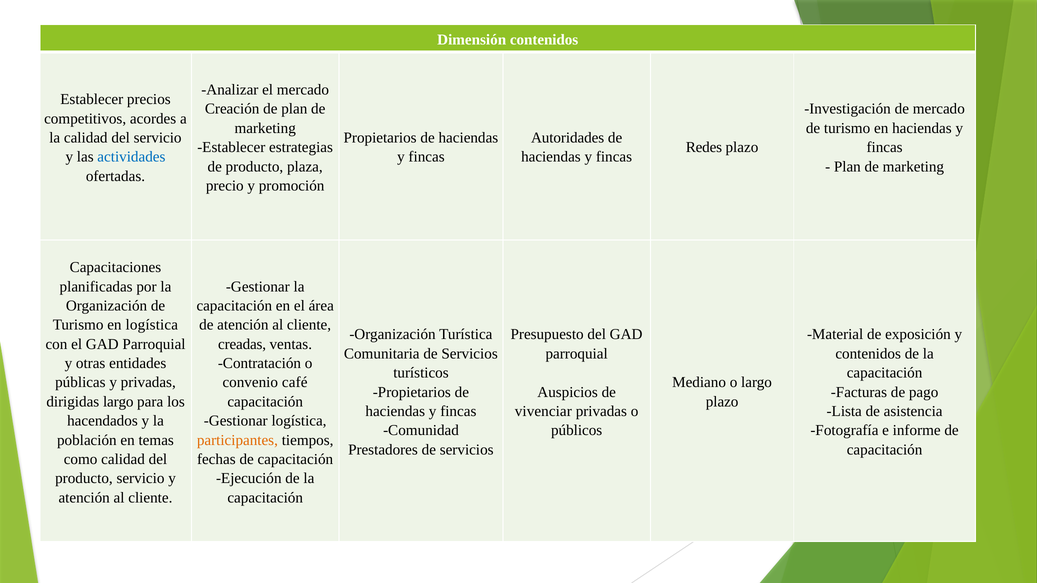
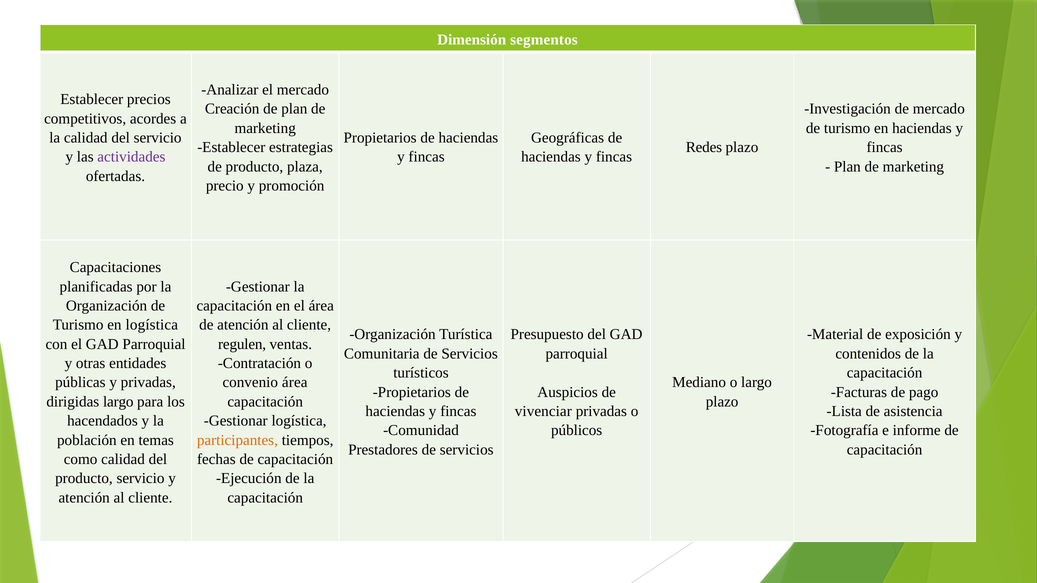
Dimensión contenidos: contenidos -> segmentos (544, 40)
Autoridades: Autoridades -> Geográficas (568, 138)
actividades colour: blue -> purple (131, 157)
creadas: creadas -> regulen (242, 344)
convenio café: café -> área (295, 383)
